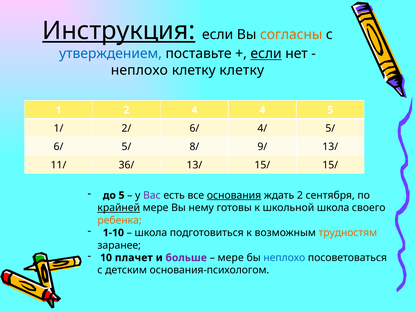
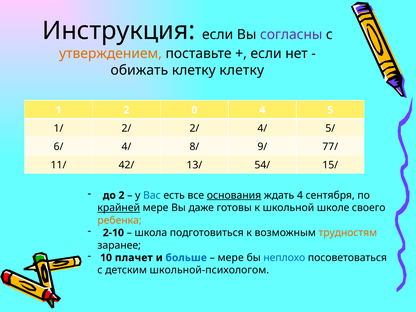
Инструкция underline: present -> none (119, 31)
согласны colour: orange -> purple (291, 35)
утверждением colour: blue -> orange (111, 54)
если underline: present -> none (266, 54)
неплохо: неплохо -> обижать (139, 70)
2 4: 4 -> 0 (194, 110)
2/ 6/: 6/ -> 2/ (194, 128)
6/ 5/: 5/ -> 4/ (126, 147)
9/ 13/: 13/ -> 77/ (330, 147)
36/: 36/ -> 42/ (126, 165)
13/ 15/: 15/ -> 54/ (262, 165)
до 5: 5 -> 2 (122, 195)
Вас colour: purple -> blue (152, 195)
ждать 2: 2 -> 4 (300, 195)
нему: нему -> даже (201, 208)
школьной школа: школа -> школе (333, 208)
1-10: 1-10 -> 2-10 (113, 233)
больше colour: purple -> blue (186, 258)
основания-психологом: основания-психологом -> школьной-психологом (209, 270)
